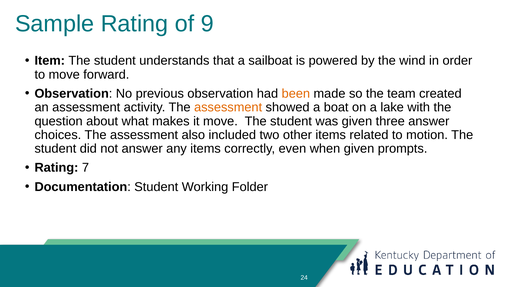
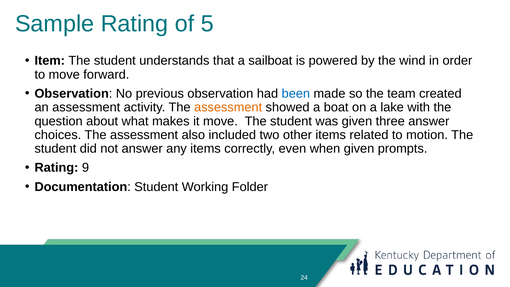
9: 9 -> 5 (207, 24)
been colour: orange -> blue (296, 94)
7: 7 -> 9 (85, 168)
